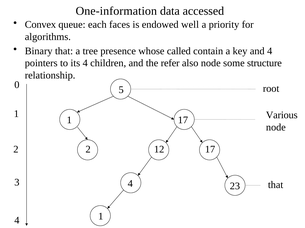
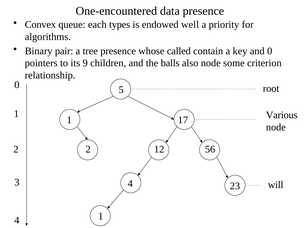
One-information: One-information -> One-encountered (116, 11)
data accessed: accessed -> presence (203, 11)
faces: faces -> types (120, 25)
Binary that: that -> pair (64, 51)
and 4: 4 -> 0 (270, 51)
its 4: 4 -> 9 (85, 63)
refer: refer -> balls (170, 63)
structure: structure -> criterion (264, 63)
12 17: 17 -> 56 (210, 150)
that: that -> will (276, 185)
